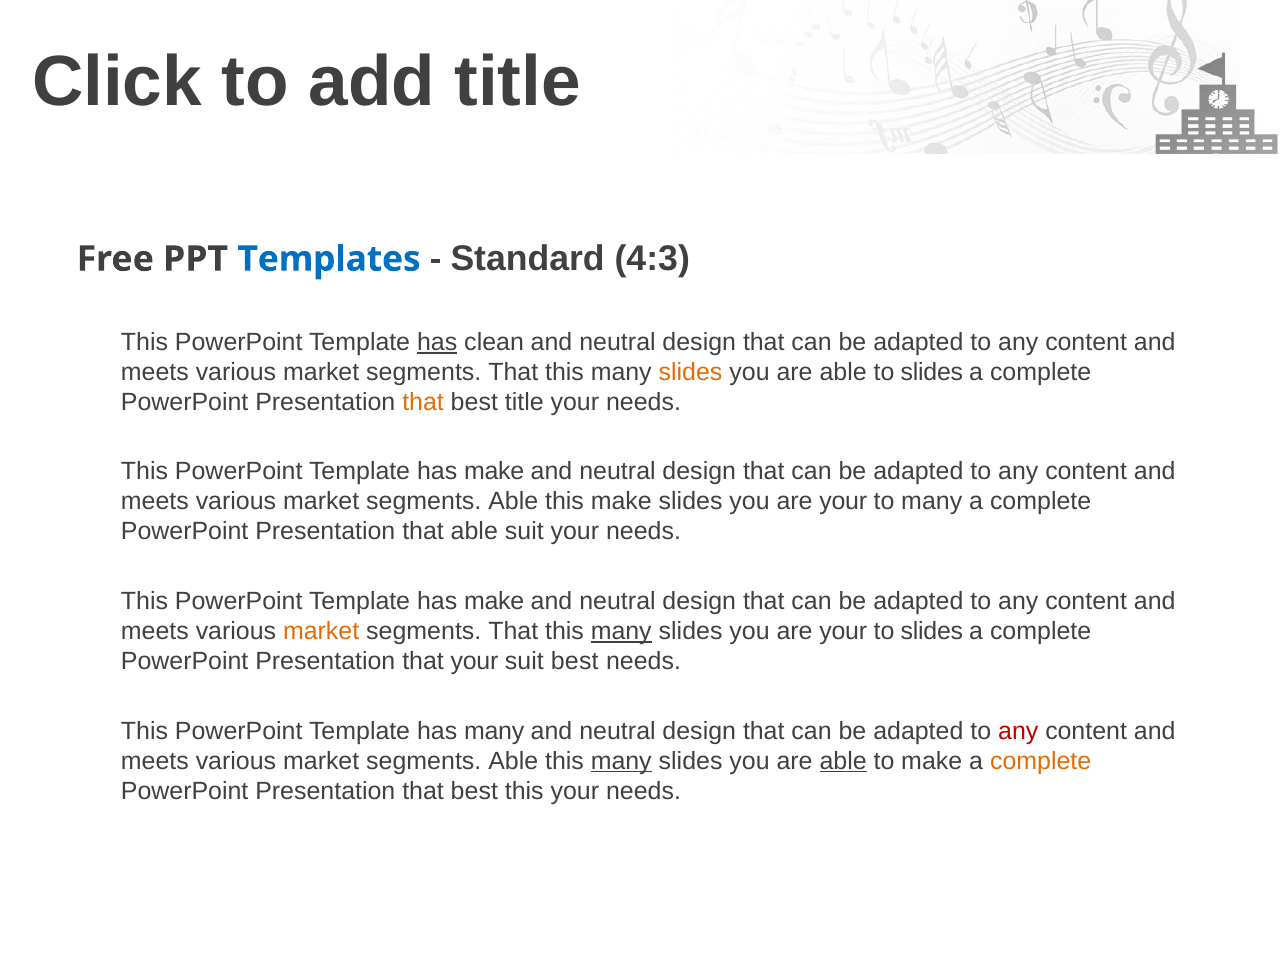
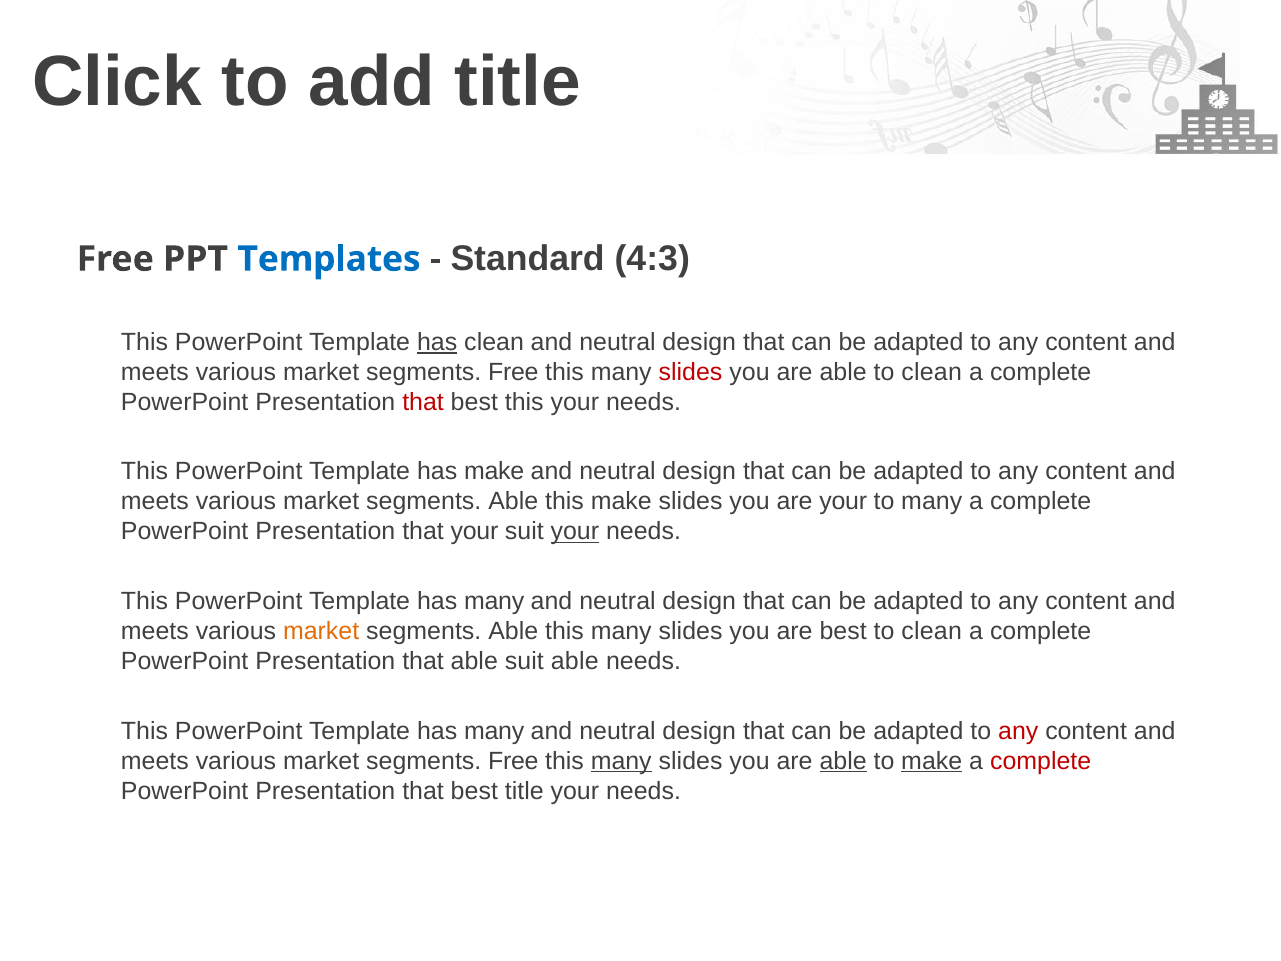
That: That -> Free (513, 372)
slides colour: orange -> red (691, 372)
able to slides: slides -> clean (932, 372)
that colour: orange -> red (423, 402)
best title: title -> this (524, 402)
that able: able -> your (474, 531)
your underline: none -> present (575, 531)
make: make -> many (494, 601)
That: That -> Able (513, 631)
many underline: present -> none (621, 631)
your: your -> best (843, 631)
slides: slides -> clean (932, 631)
that your: your -> able (474, 661)
suit best: best -> able (575, 661)
Able: Able -> Free (513, 761)
make underline: none -> present (932, 761)
complete colour: orange -> red (1041, 761)
best this: this -> title (524, 791)
